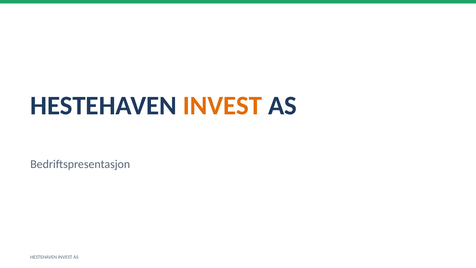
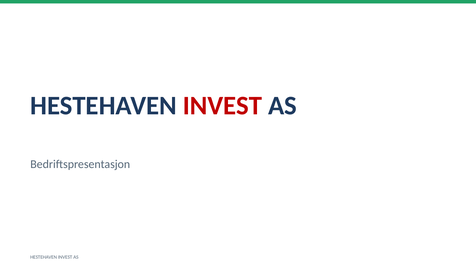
INVEST colour: orange -> red (223, 106)
